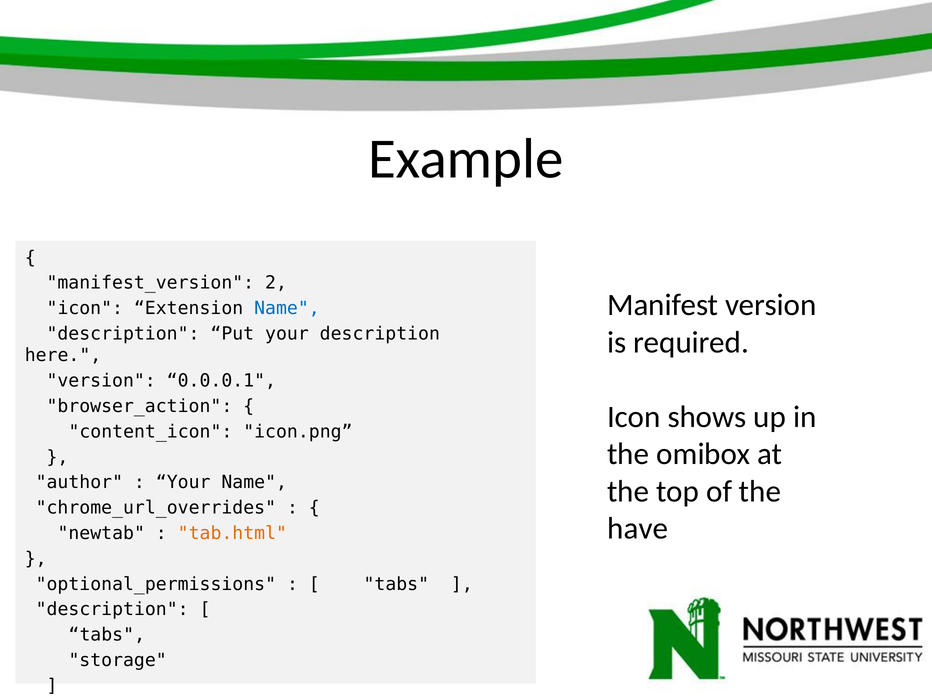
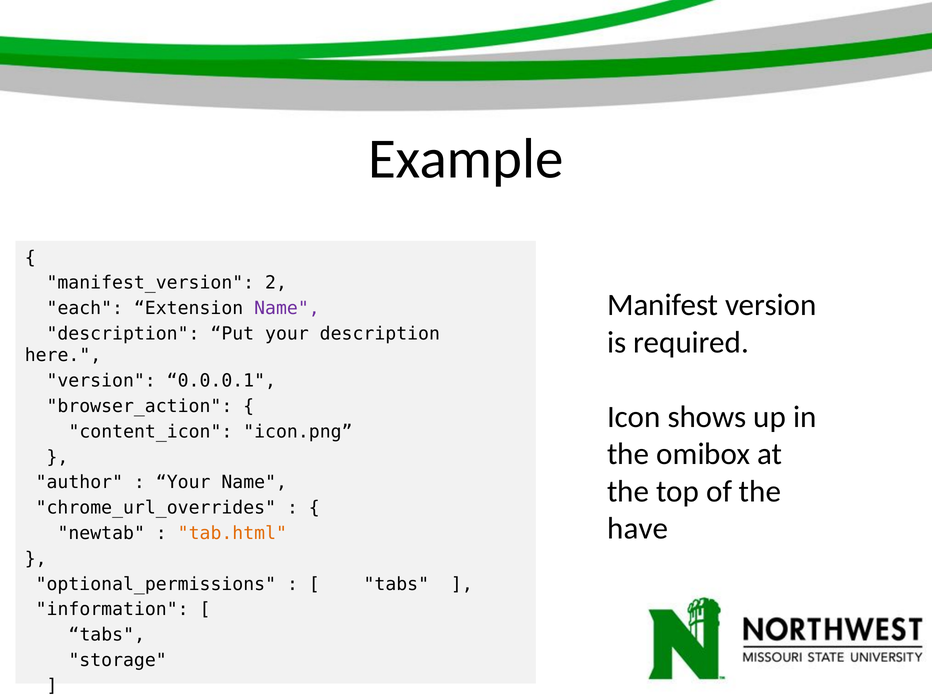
icon: icon -> each (85, 308)
Name colour: blue -> purple (287, 308)
description: description -> information (112, 609)
